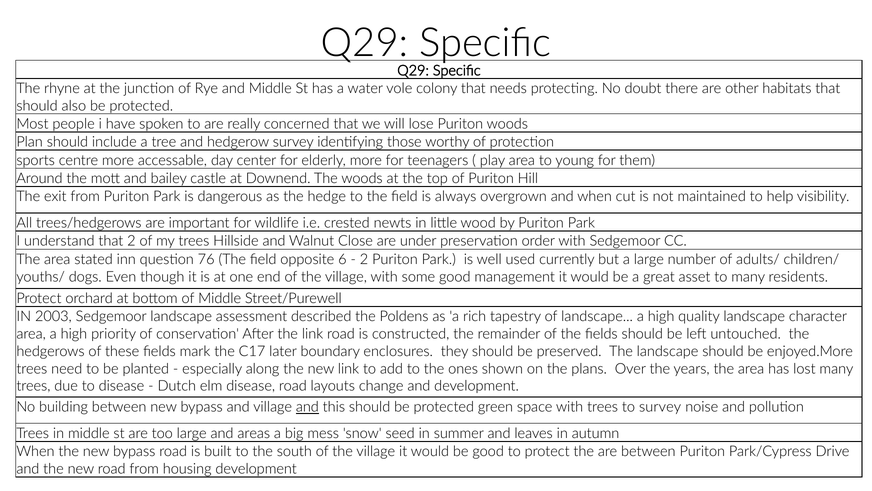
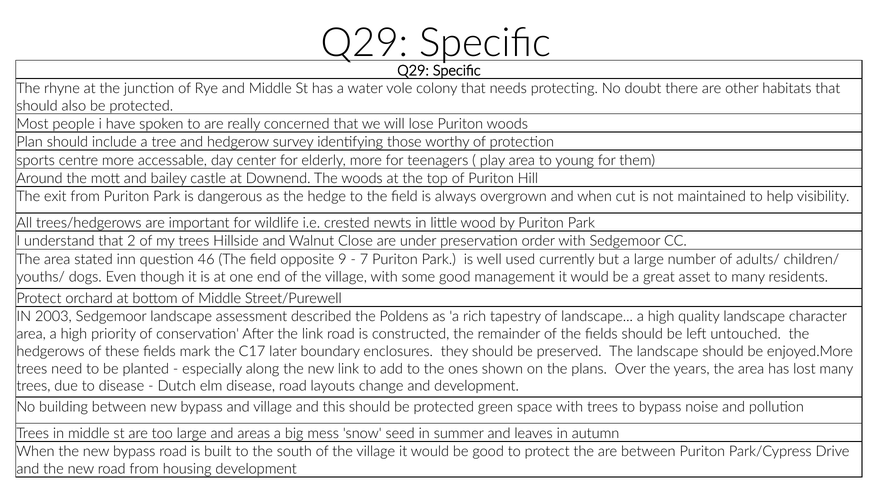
76: 76 -> 46 (206, 259)
6: 6 -> 9 (342, 259)
2: 2 -> 7 (364, 259)
and underline: present -> none (307, 407)
to survey: survey -> bypass (660, 407)
